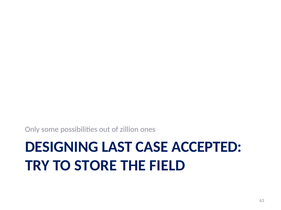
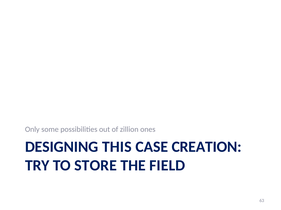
LAST: LAST -> THIS (117, 147)
ACCEPTED: ACCEPTED -> CREATION (207, 147)
